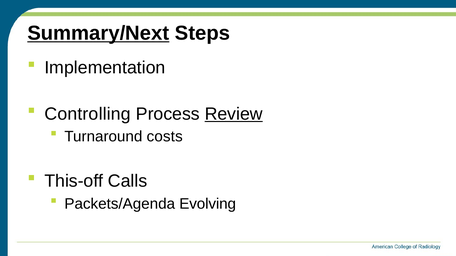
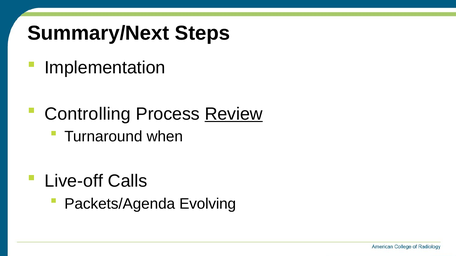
Summary/Next underline: present -> none (98, 33)
costs: costs -> when (165, 137)
This-off: This-off -> Live-off (74, 181)
